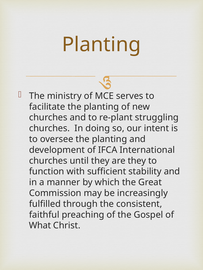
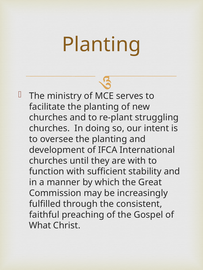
are they: they -> with (137, 161)
